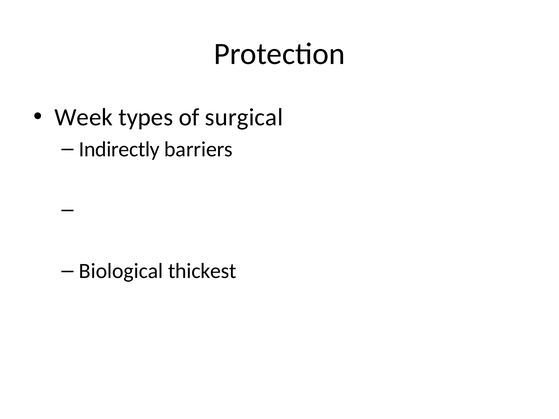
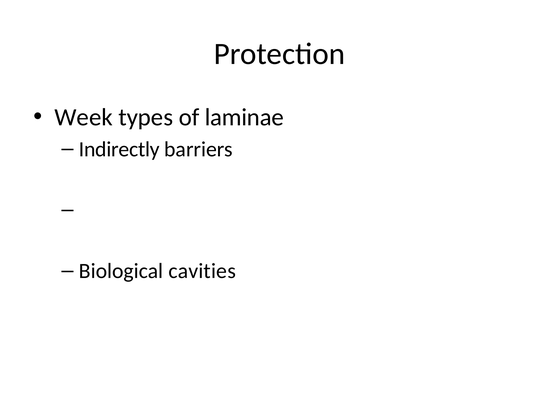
surgical: surgical -> laminae (244, 117)
thickest: thickest -> cavities (202, 271)
